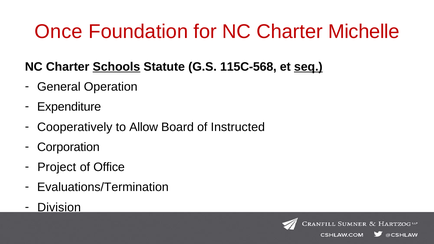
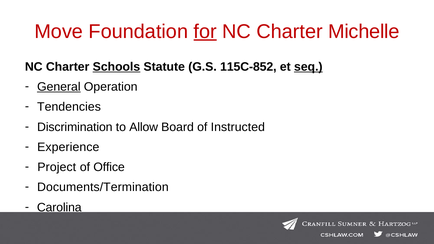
Once: Once -> Move (59, 32)
for underline: none -> present (205, 32)
115C-568: 115C-568 -> 115C-852 (248, 67)
General underline: none -> present (59, 87)
Expenditure: Expenditure -> Tendencies (69, 107)
Cooperatively: Cooperatively -> Discrimination (75, 127)
Corporation: Corporation -> Experience (68, 147)
Evaluations/Termination: Evaluations/Termination -> Documents/Termination (103, 187)
Division: Division -> Carolina (59, 207)
